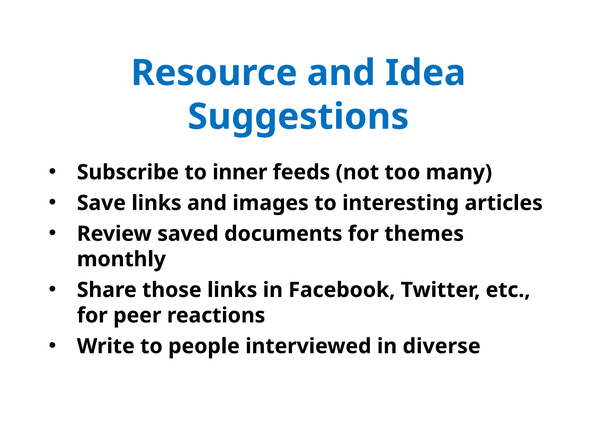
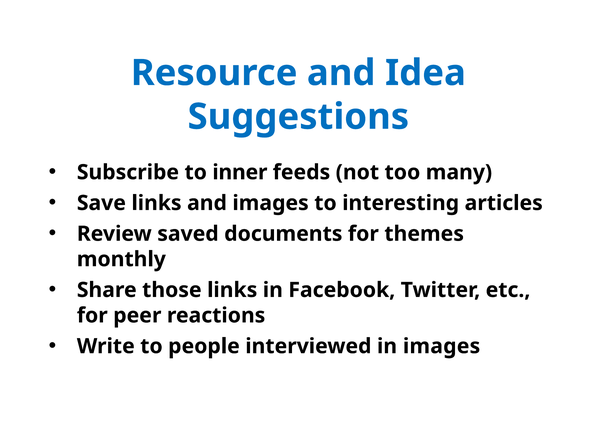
in diverse: diverse -> images (442, 346)
